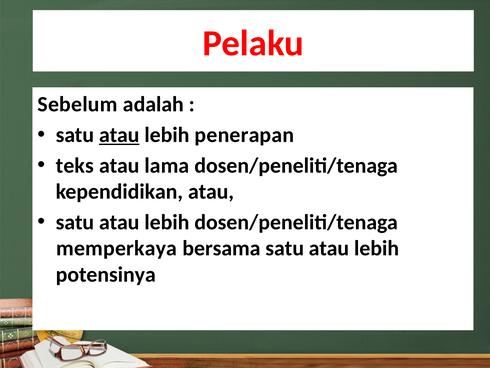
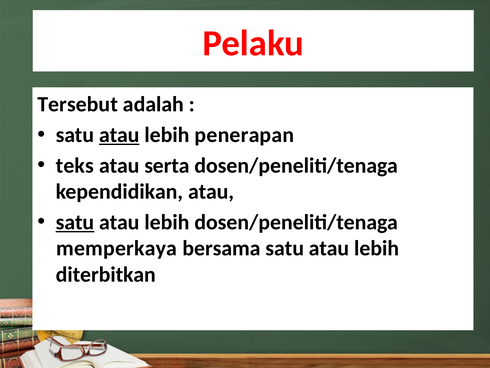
Sebelum: Sebelum -> Tersebut (78, 104)
lama: lama -> serta (167, 165)
satu underline: none -> present (75, 222)
potensinya: potensinya -> diterbitkan (106, 274)
